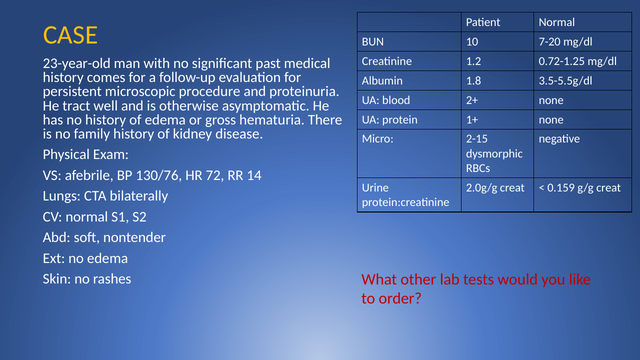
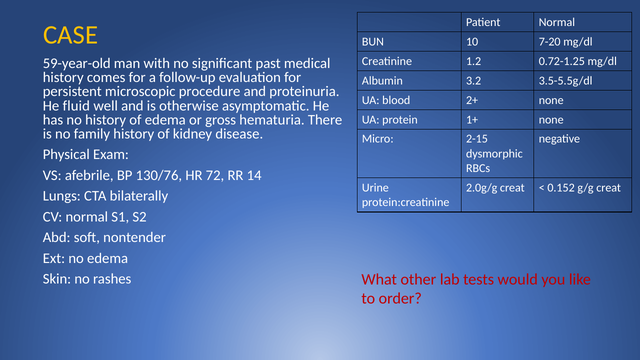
23-year-old: 23-year-old -> 59-year-old (77, 63)
1.8: 1.8 -> 3.2 (474, 81)
tract: tract -> fluid (76, 106)
0.159: 0.159 -> 0.152 (561, 188)
